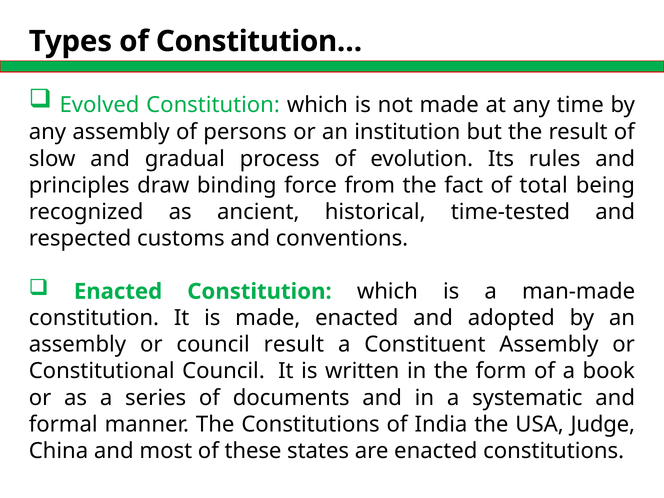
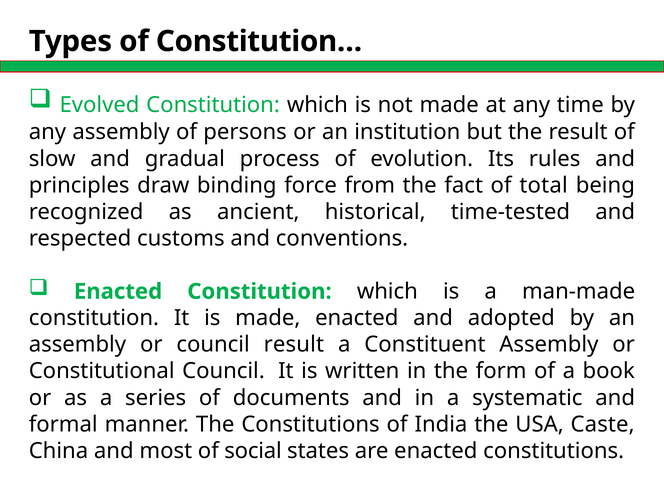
Judge: Judge -> Caste (603, 424)
these: these -> social (253, 451)
